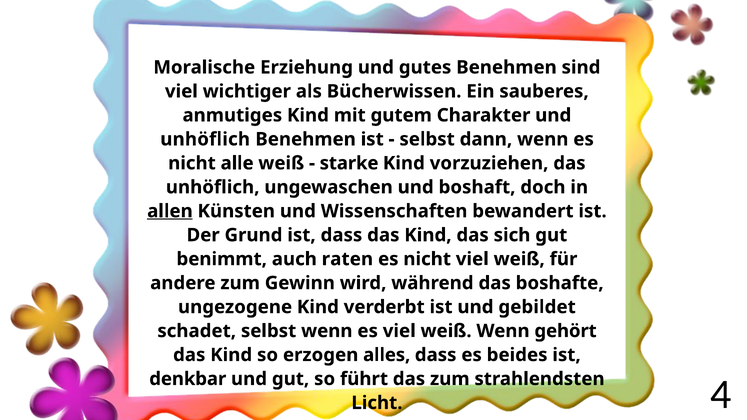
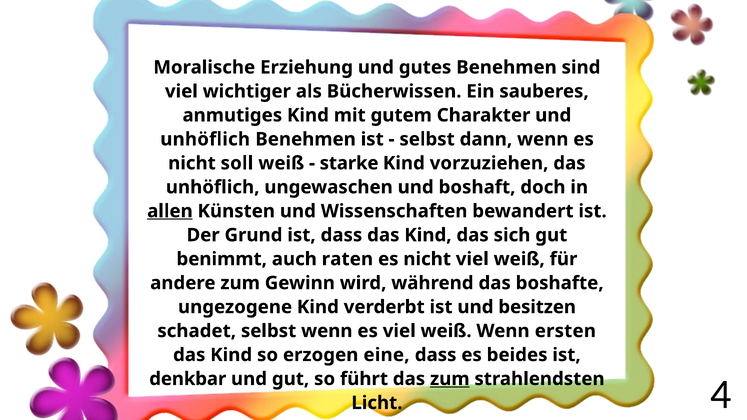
alle: alle -> soll (237, 163)
gebildet: gebildet -> besitzen (537, 307)
gehört: gehört -> ersten (565, 331)
alles: alles -> eine (386, 355)
zum underline: none -> present (450, 379)
